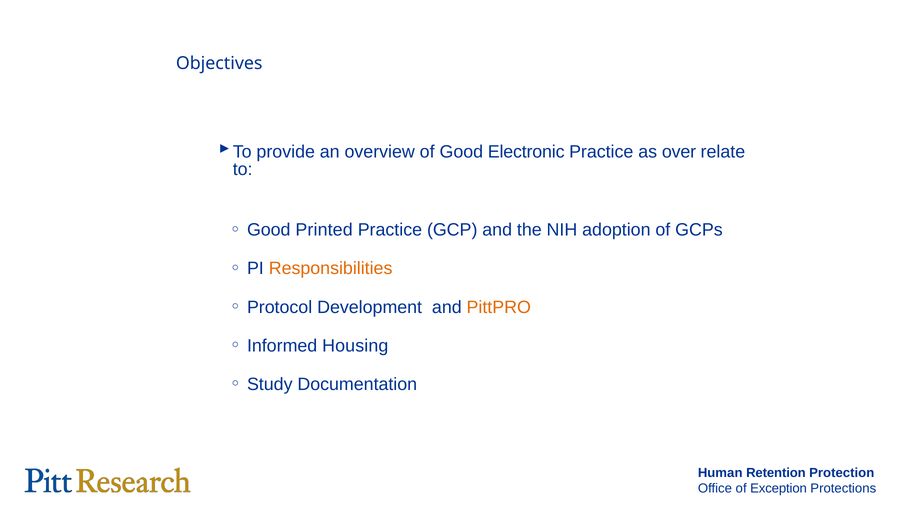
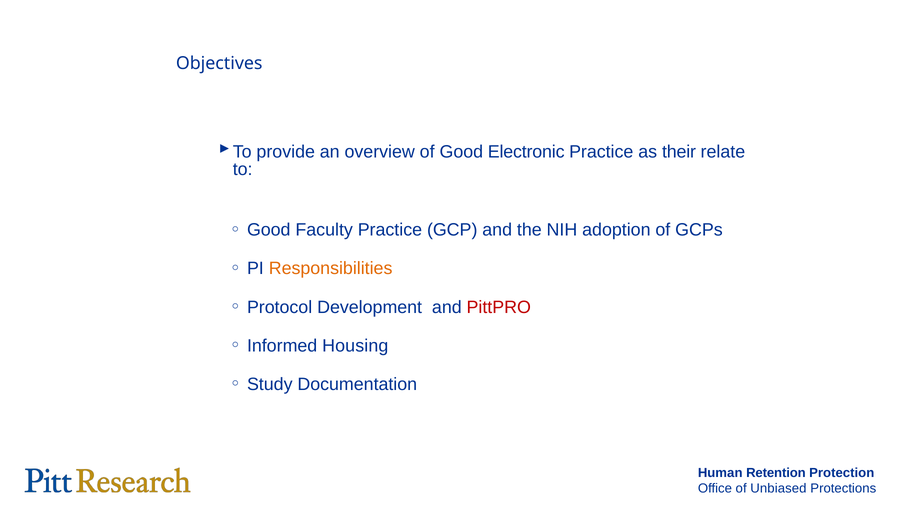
over: over -> their (679, 152)
Printed: Printed -> Faculty (324, 230)
PittPRO colour: orange -> red (499, 307)
Exception: Exception -> Unbiased (778, 489)
